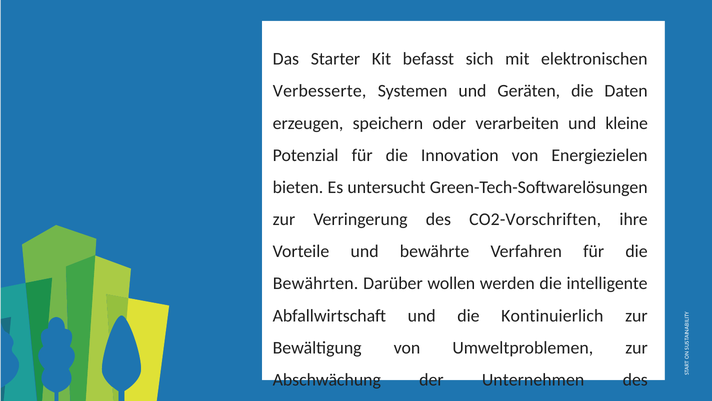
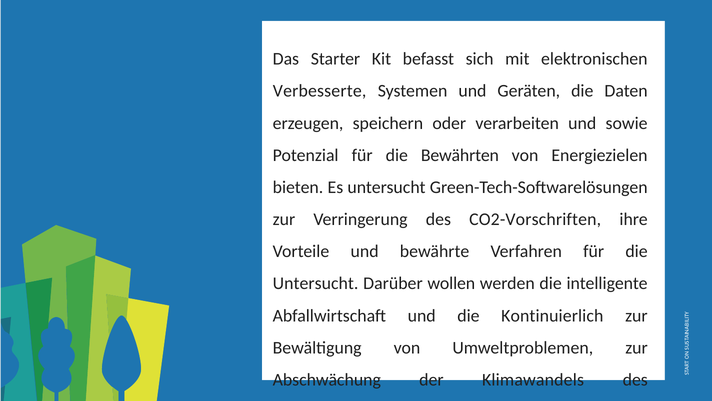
kleine: kleine -> sowie (627, 123)
Innovation: Innovation -> Bewährten (460, 155)
Bewährten: Bewährten -> Untersucht (316, 283)
der Unternehmen: Unternehmen -> Klimawandels (533, 379)
